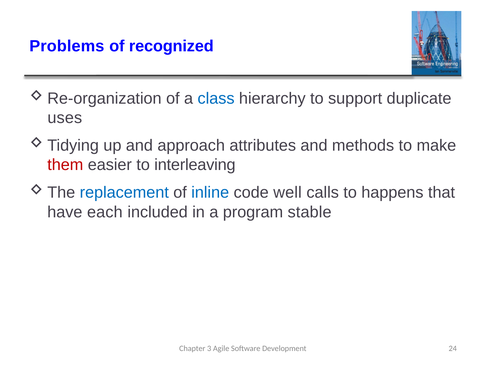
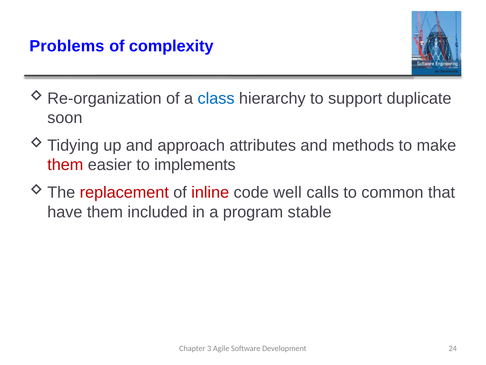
recognized: recognized -> complexity (171, 46)
uses: uses -> soon (65, 118)
interleaving: interleaving -> implements (195, 165)
replacement colour: blue -> red (124, 192)
inline colour: blue -> red (210, 192)
happens: happens -> common (392, 192)
have each: each -> them (105, 212)
